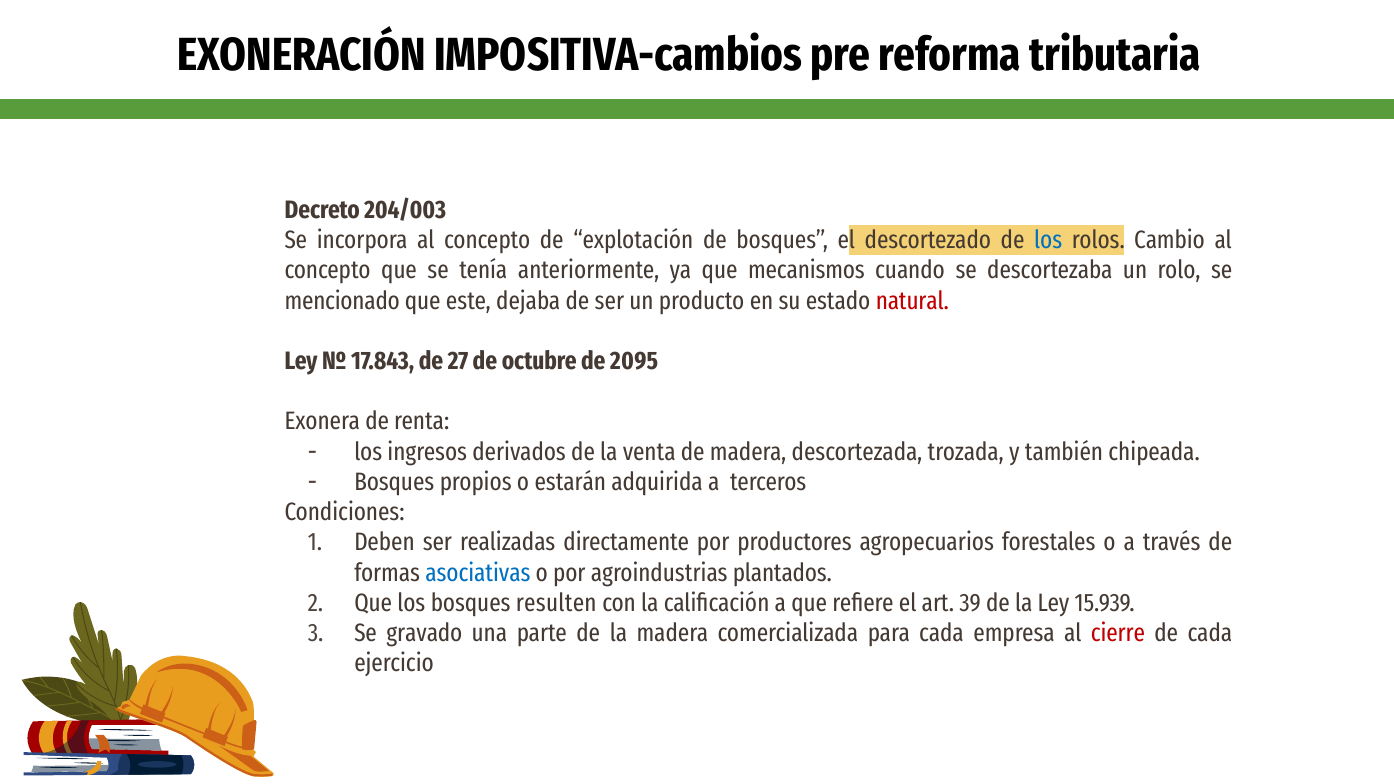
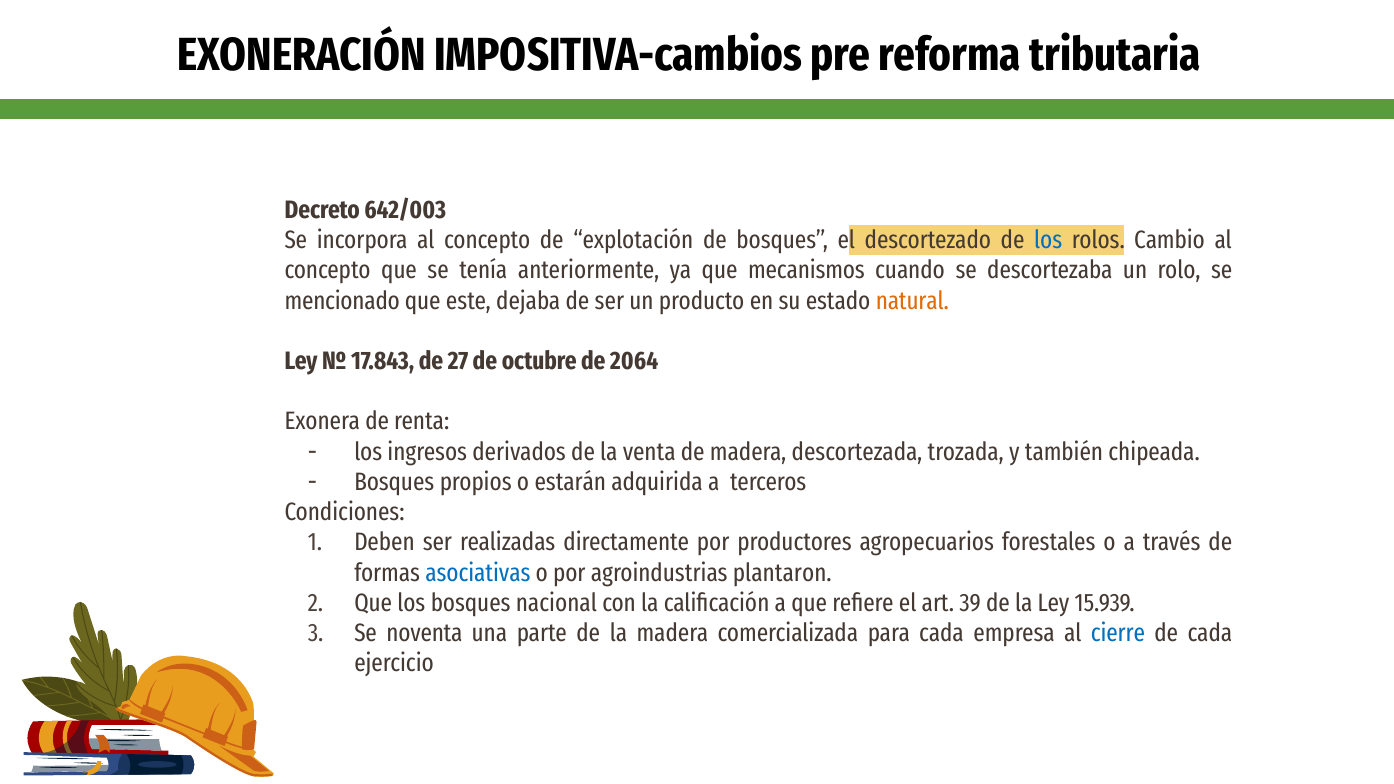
204/003: 204/003 -> 642/003 (405, 210)
natural colour: red -> orange (912, 301)
2095: 2095 -> 2064 (634, 361)
plantados: plantados -> plantaron (782, 573)
resulten: resulten -> nacional (556, 603)
gravado: gravado -> noventa (424, 633)
cierre colour: red -> blue (1118, 633)
